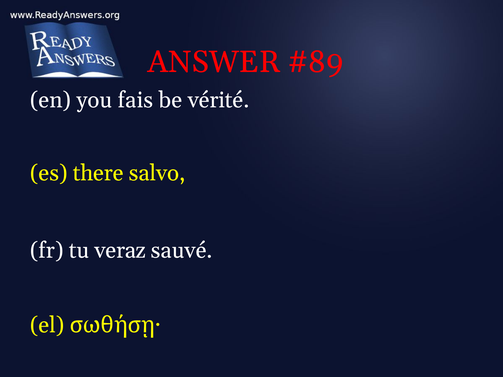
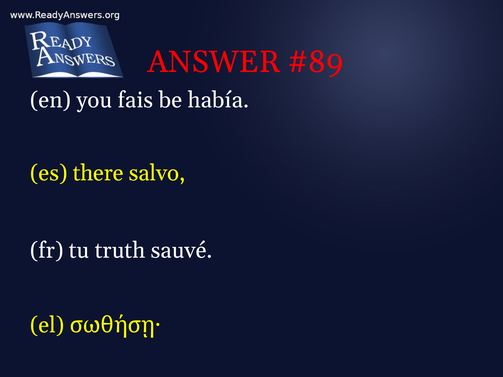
vérité: vérité -> había (218, 100)
veraz: veraz -> truth (120, 251)
